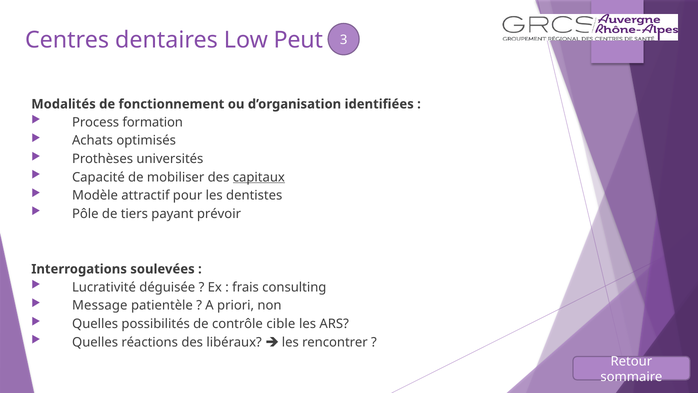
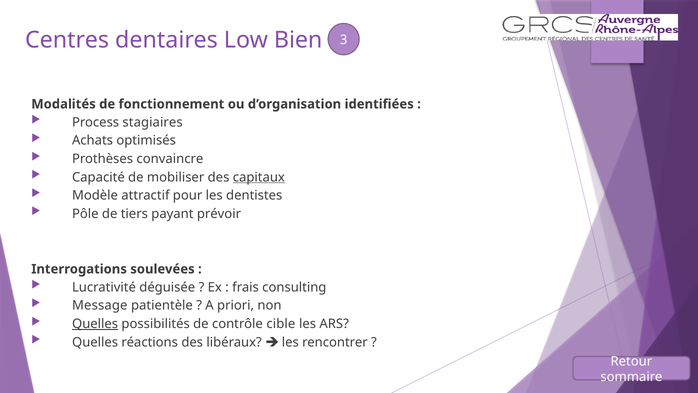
Peut: Peut -> Bien (298, 40)
formation: formation -> stagiaires (153, 122)
universités: universités -> convaincre (170, 159)
Quelles underline: none -> present (95, 324)
